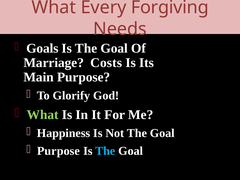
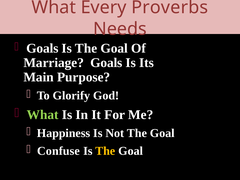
Forgiving: Forgiving -> Proverbs (170, 7)
Marriage Costs: Costs -> Goals (106, 63)
Purpose: Purpose -> Confuse (58, 151)
The colour: light blue -> yellow (105, 151)
